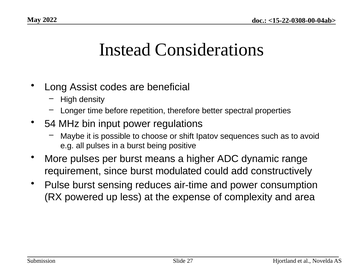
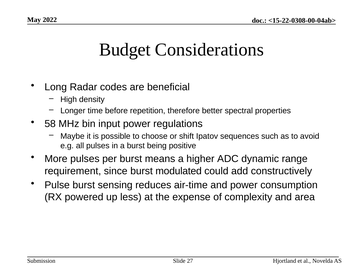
Instead: Instead -> Budget (125, 50)
Assist: Assist -> Radar (83, 87)
54: 54 -> 58 (50, 124)
